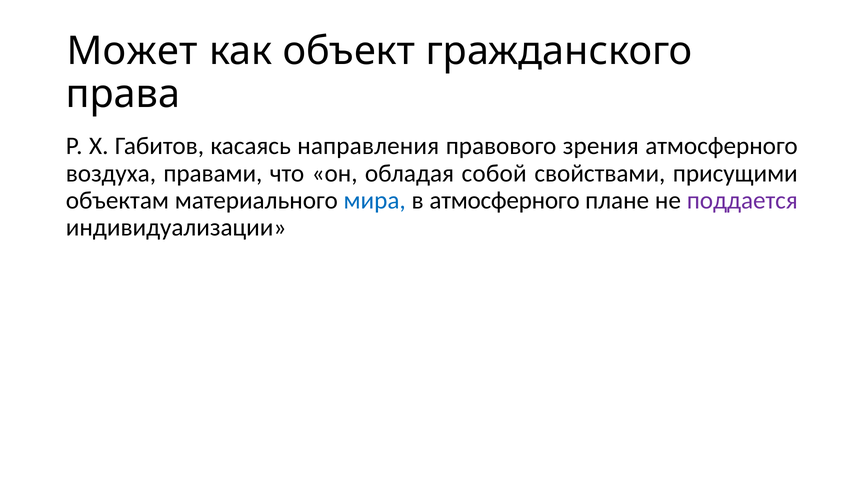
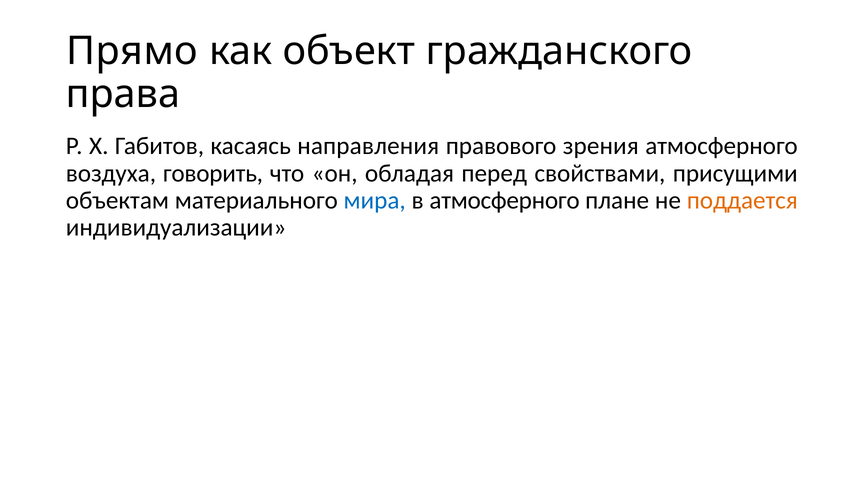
Может: Может -> Прямо (132, 51)
правами: правами -> говорить (213, 173)
собой: собой -> перед (494, 173)
поддается colour: purple -> orange (742, 200)
